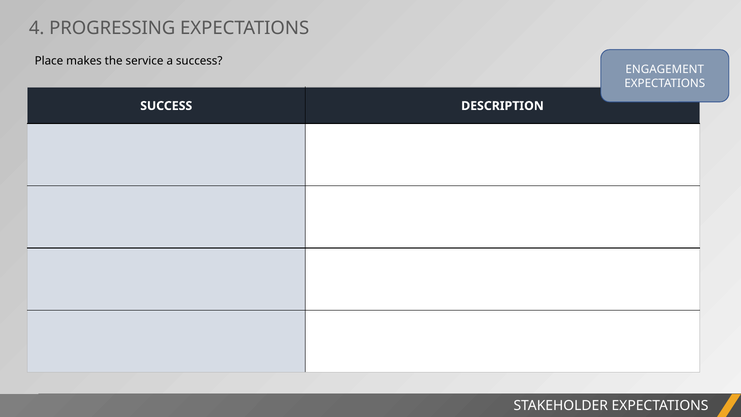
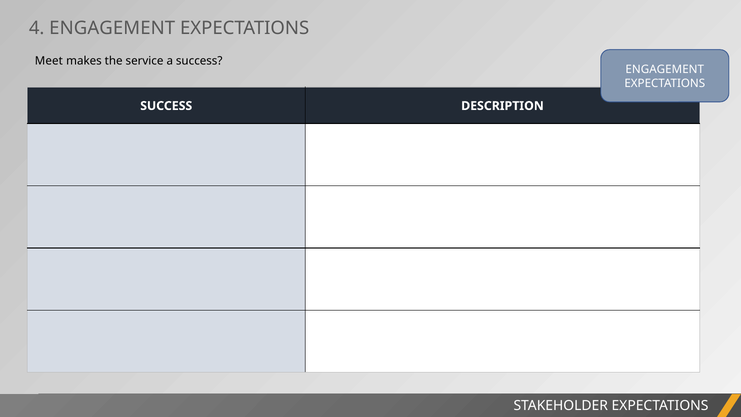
4 PROGRESSING: PROGRESSING -> ENGAGEMENT (112, 28)
Place: Place -> Meet (49, 61)
